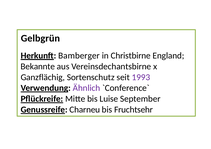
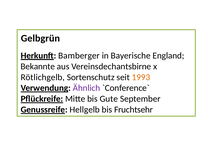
Christbirne: Christbirne -> Bayerische (131, 56)
Ganzflächig: Ganzflächig -> Rötlichgelb (43, 78)
1993 colour: purple -> orange (141, 78)
Luise: Luise -> Gute (109, 99)
Charneu: Charneu -> Hellgelb (85, 110)
